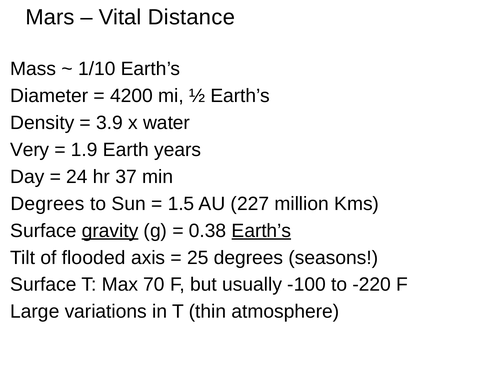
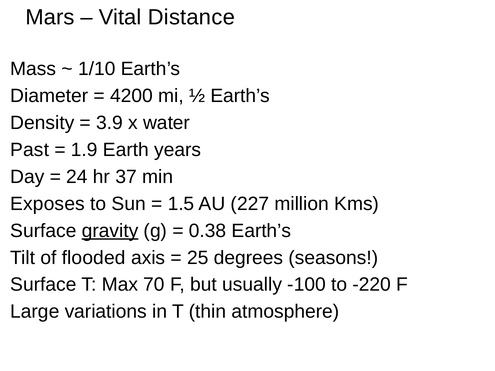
Very: Very -> Past (30, 150)
Degrees: Degrees -> Exposes (48, 204)
Earth’s underline: present -> none (261, 231)
